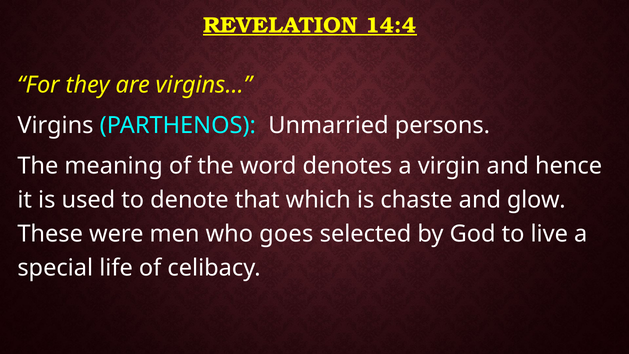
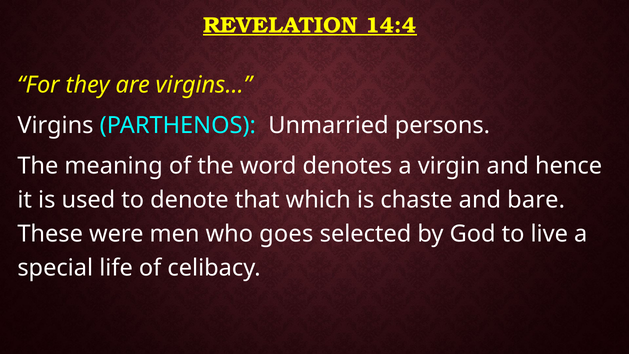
glow: glow -> bare (536, 200)
